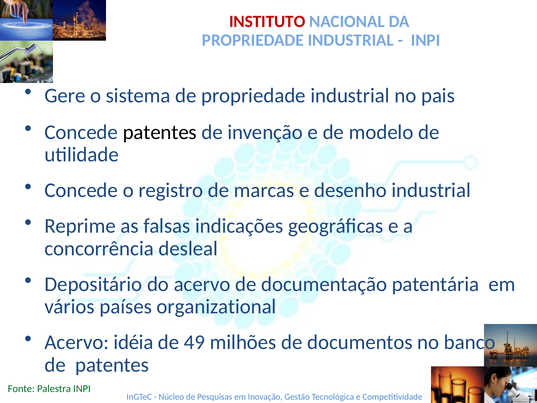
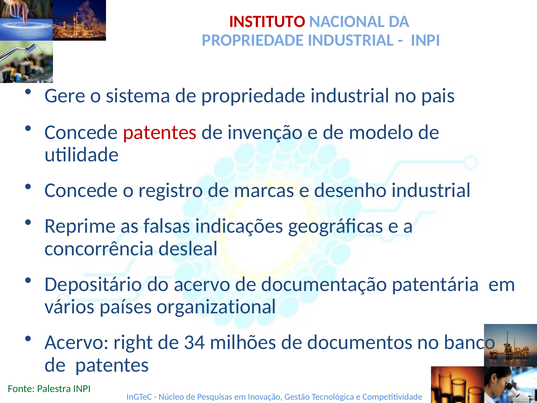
patentes colour: black -> red (160, 132)
idéia: idéia -> right (133, 342)
49: 49 -> 34 (194, 342)
